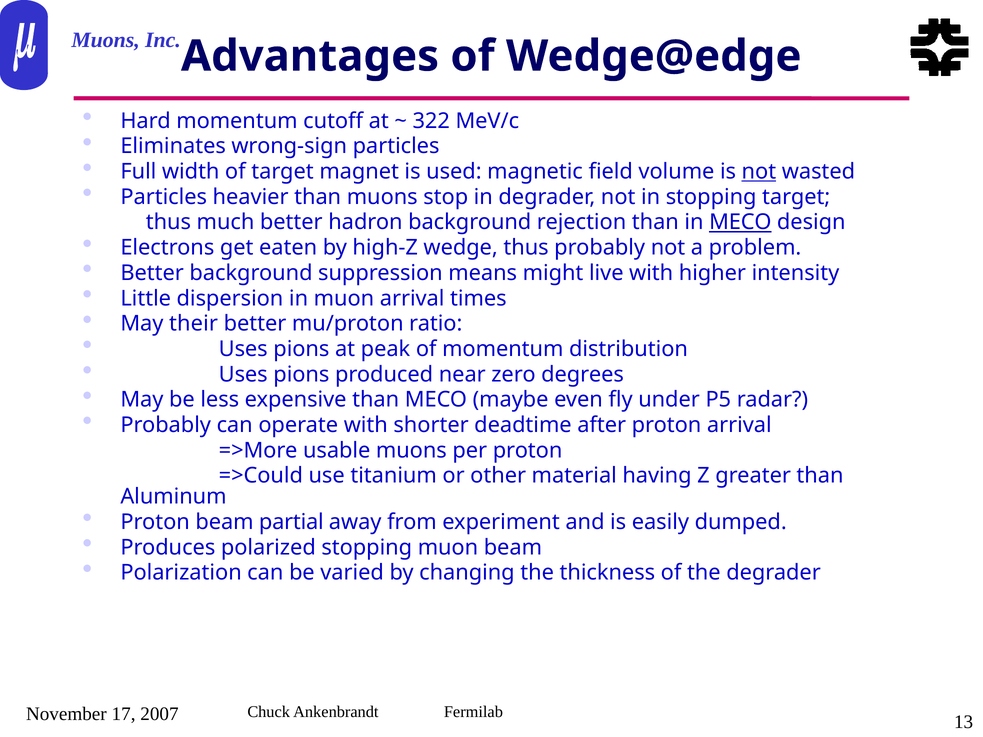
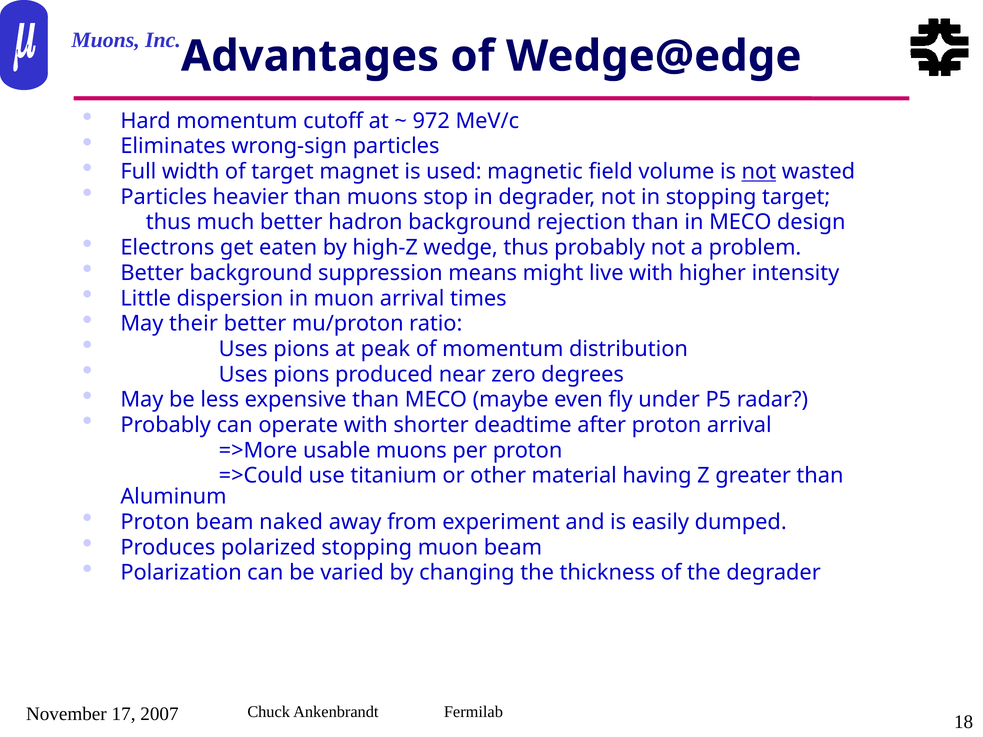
322: 322 -> 972 (431, 121)
MECO underline: present -> none (740, 222)
partial: partial -> naked (291, 522)
13: 13 -> 18 (964, 722)
